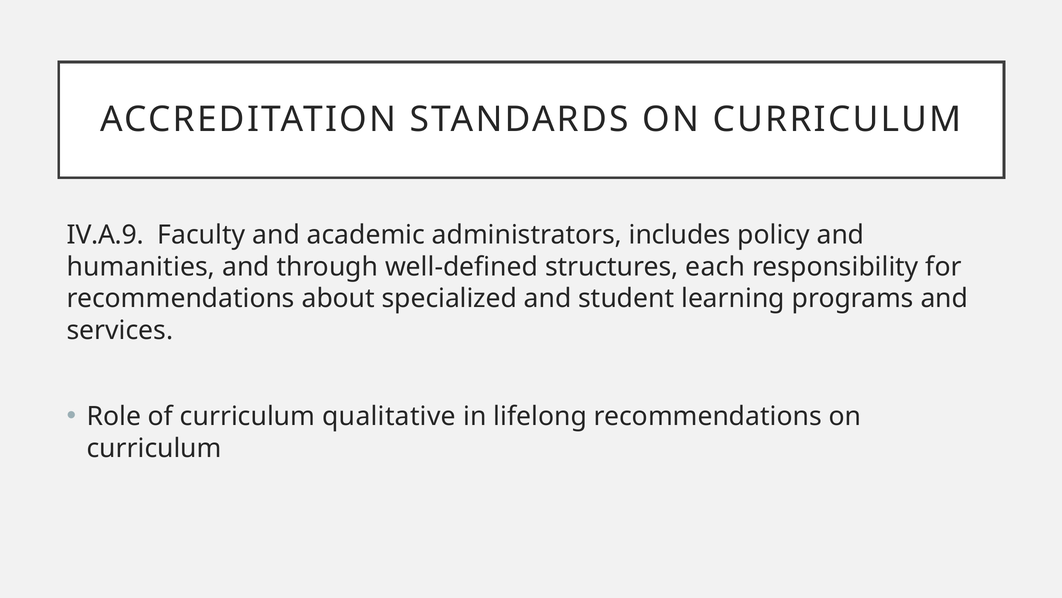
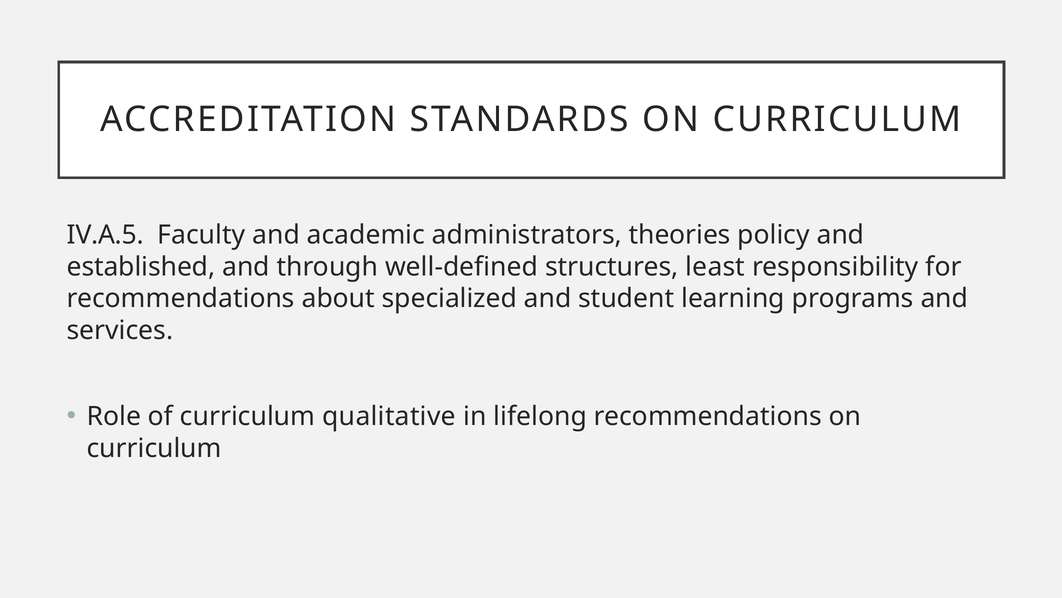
IV.A.9: IV.A.9 -> IV.A.5 (105, 235)
includes: includes -> theories (680, 235)
humanities: humanities -> established (141, 266)
each: each -> least (715, 266)
